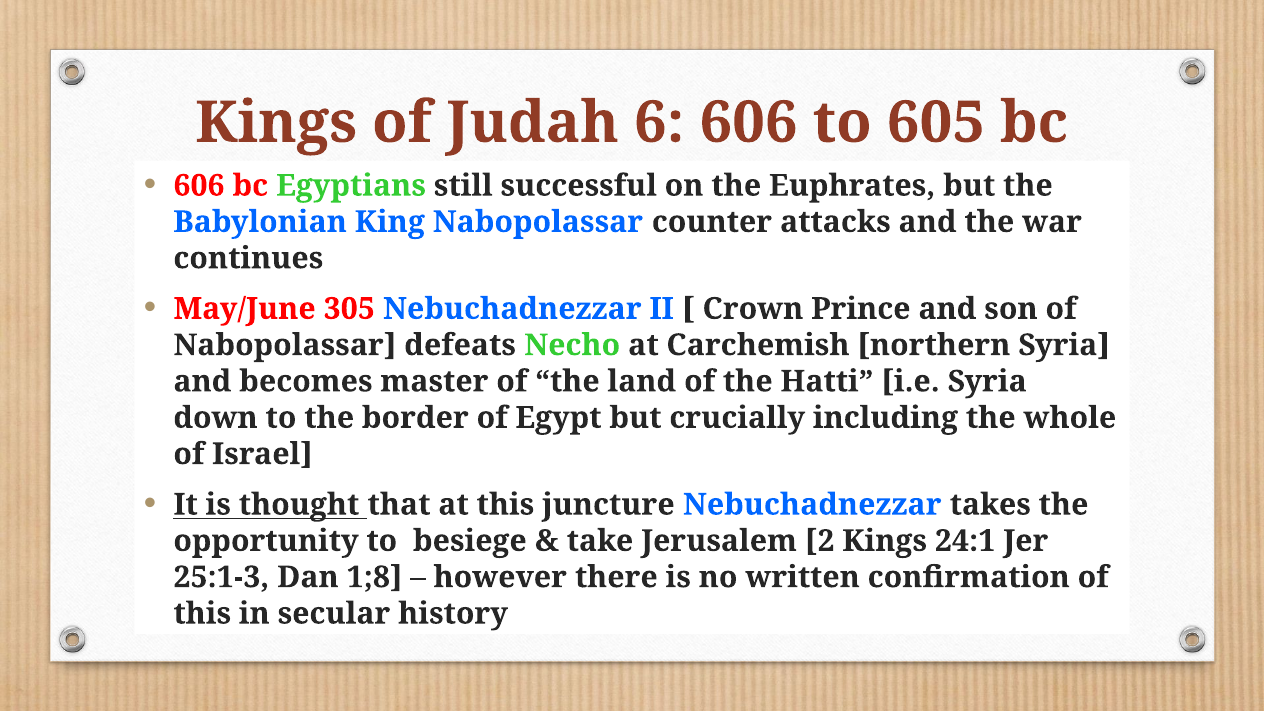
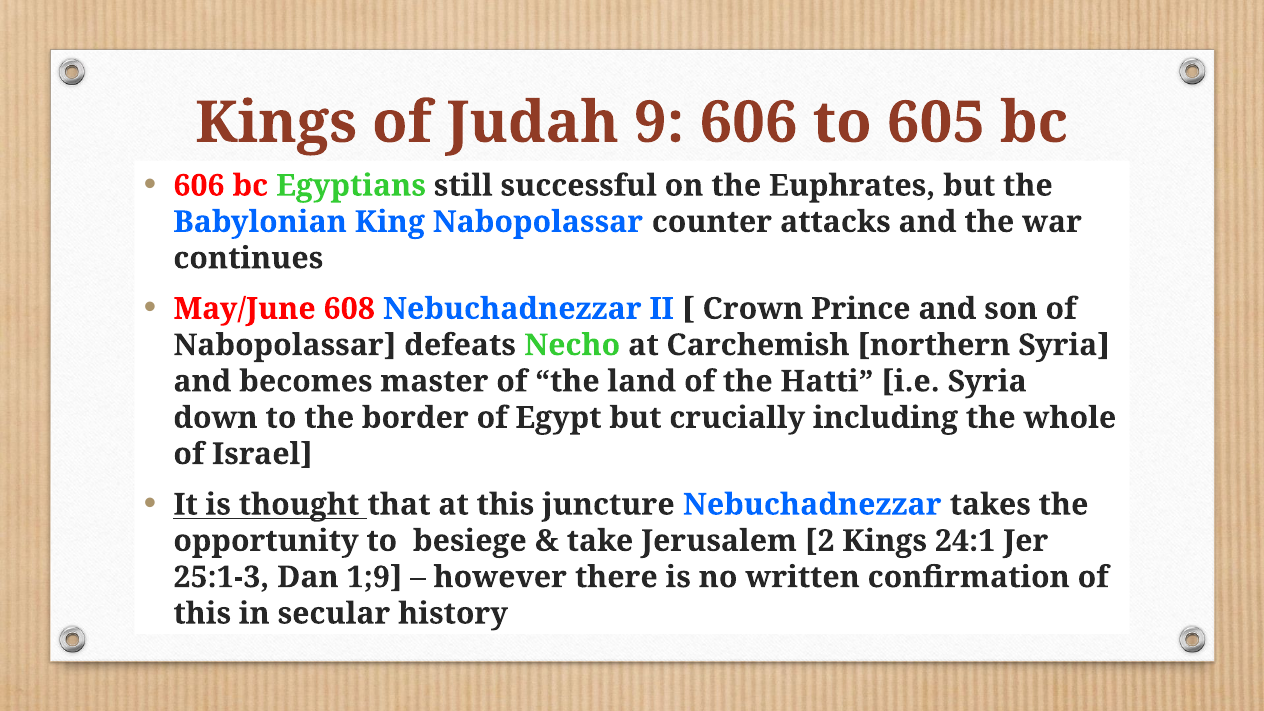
6: 6 -> 9 (659, 123)
305: 305 -> 608 (349, 309)
1;8: 1;8 -> 1;9 (375, 577)
